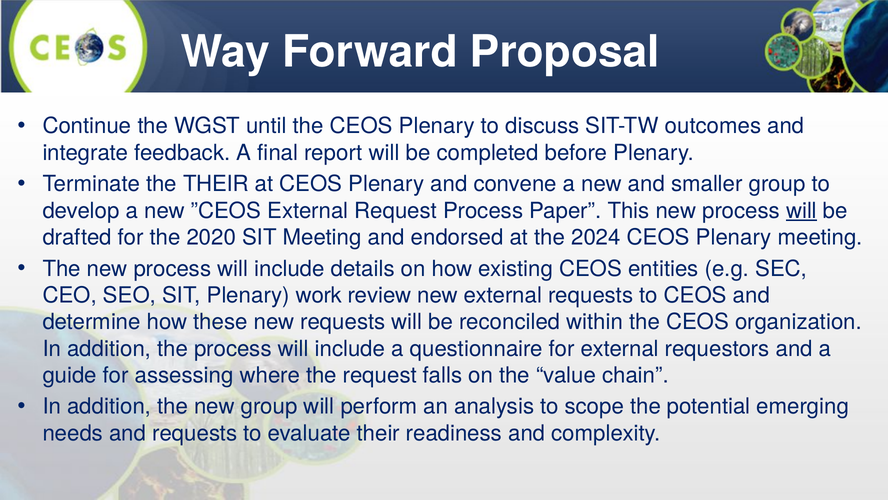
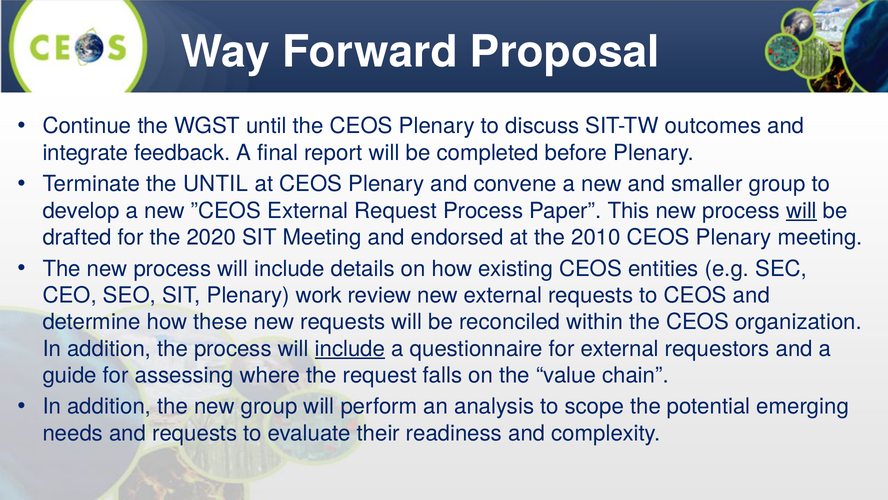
the THEIR: THEIR -> UNTIL (216, 184)
2024: 2024 -> 2010 (596, 237)
include underline: none -> present (350, 348)
